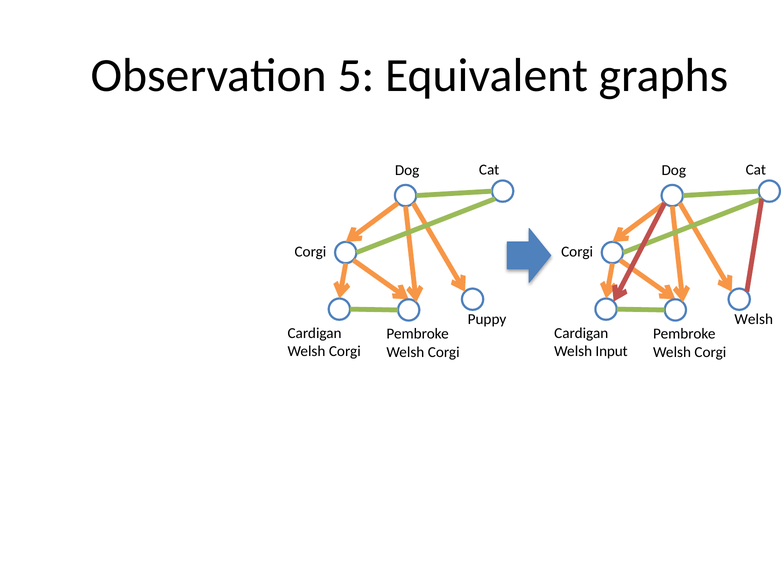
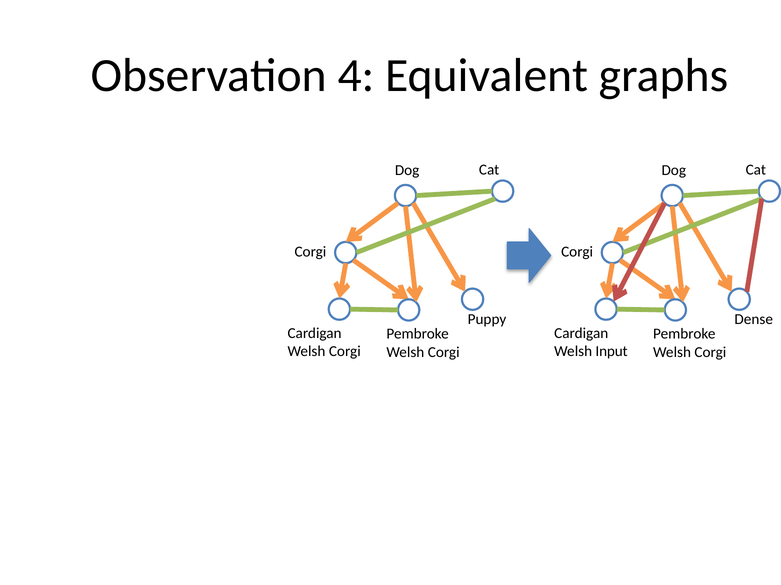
5: 5 -> 4 (356, 76)
Welsh: Welsh -> Dense (754, 320)
